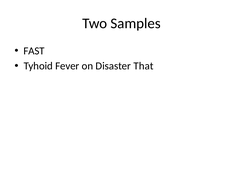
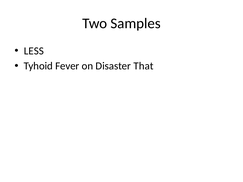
FAST: FAST -> LESS (34, 51)
